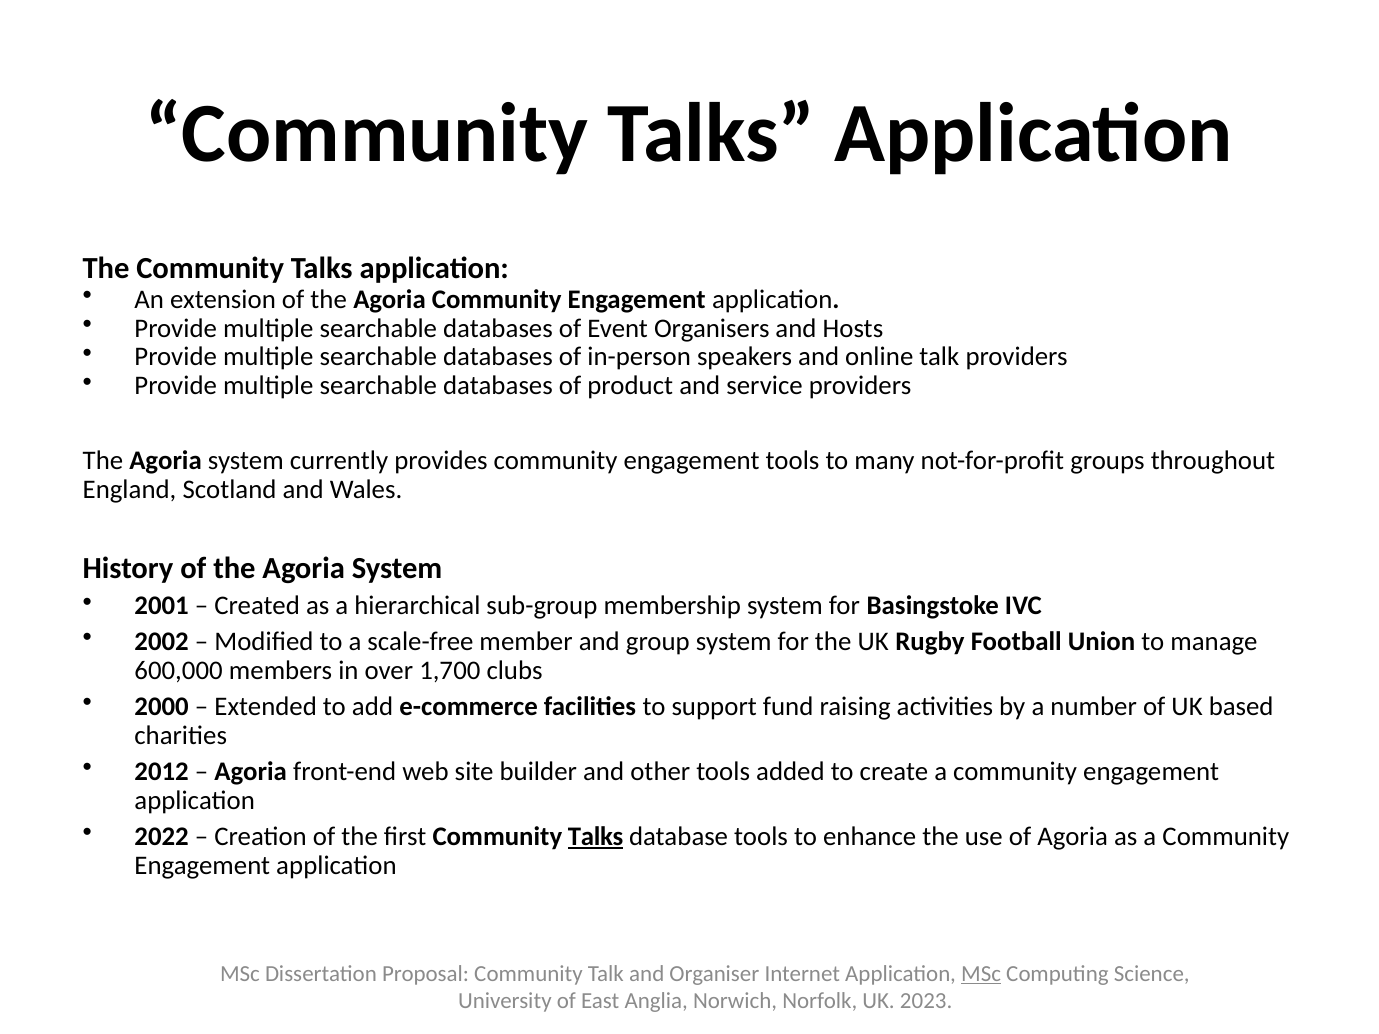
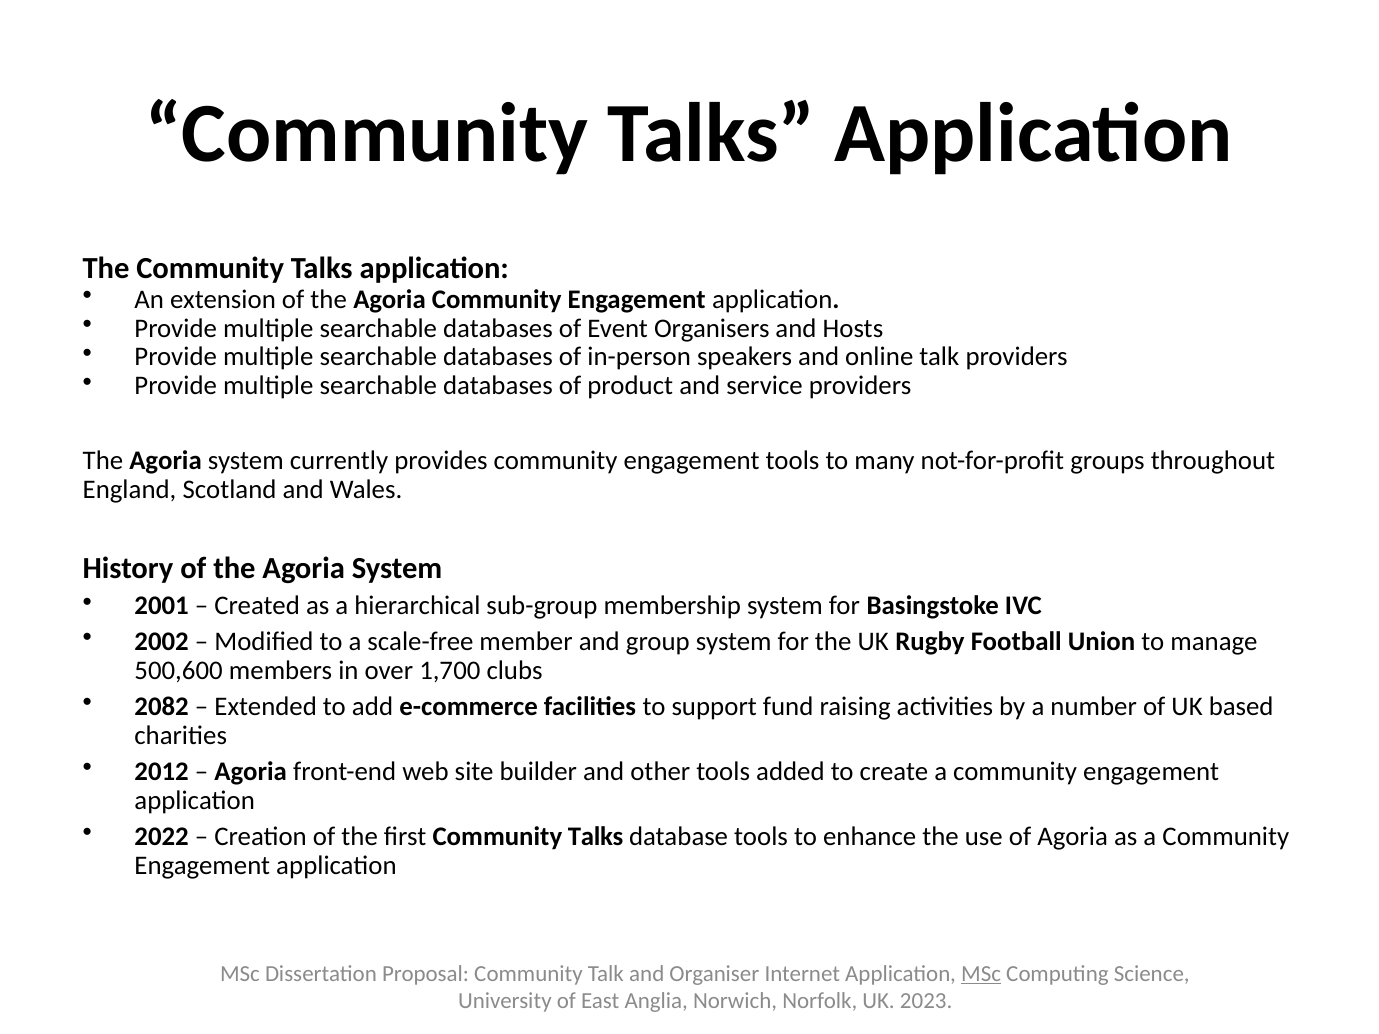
600,000: 600,000 -> 500,600 (179, 671)
2000: 2000 -> 2082 (162, 707)
Talks underline: present -> none (596, 837)
